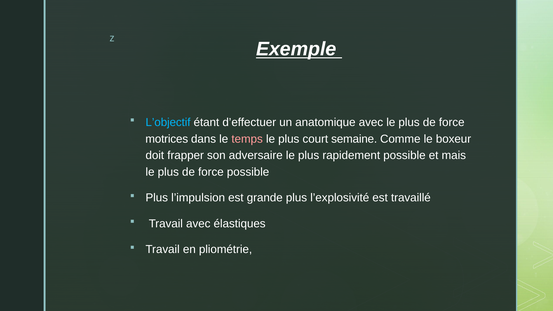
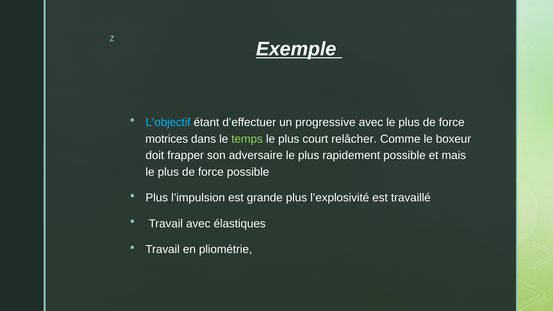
anatomique: anatomique -> progressive (325, 122)
temps colour: pink -> light green (247, 139)
semaine: semaine -> relâcher (354, 139)
